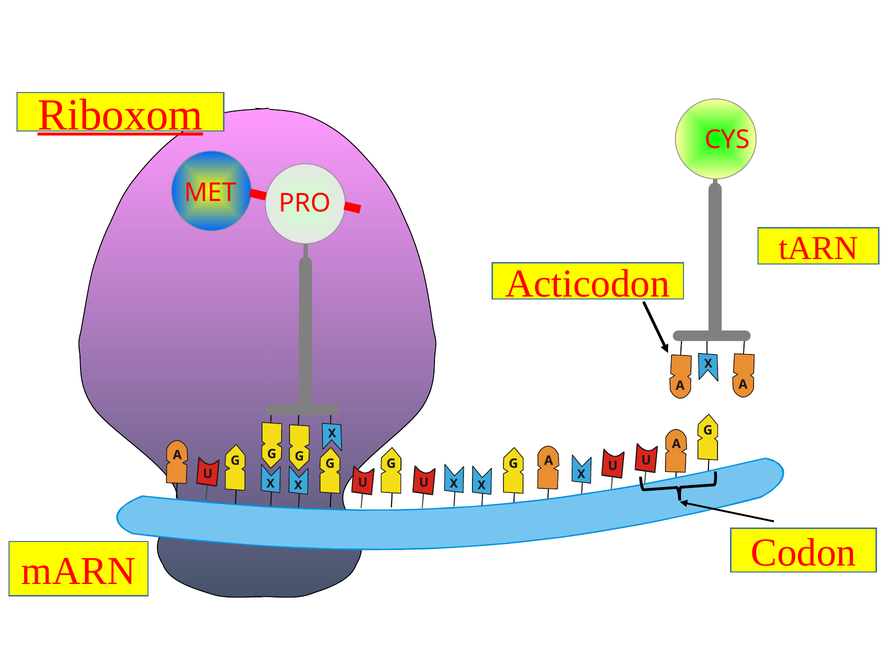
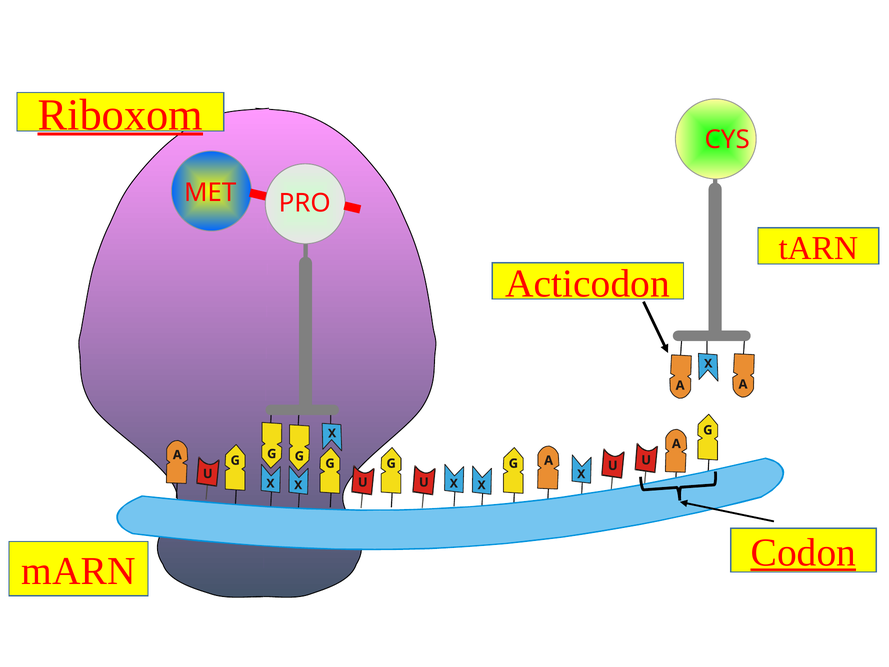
Codon underline: none -> present (803, 553)
